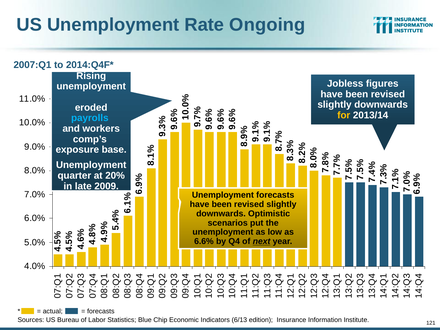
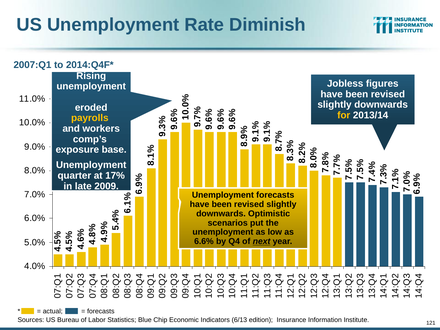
Ongoing: Ongoing -> Diminish (268, 25)
payrolls colour: light blue -> yellow (90, 118)
20%: 20% -> 17% (115, 176)
